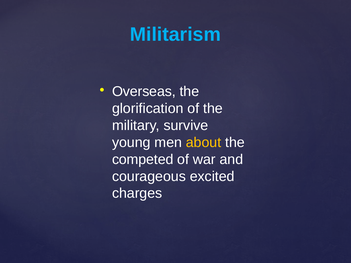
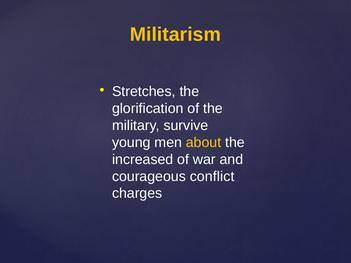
Militarism colour: light blue -> yellow (175, 34)
Overseas: Overseas -> Stretches (144, 92)
competed: competed -> increased (143, 160)
excited: excited -> conflict (212, 177)
